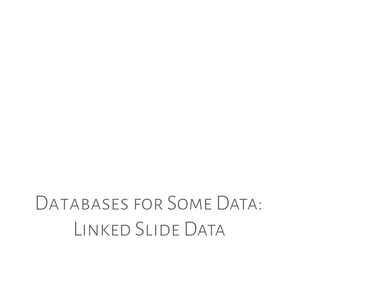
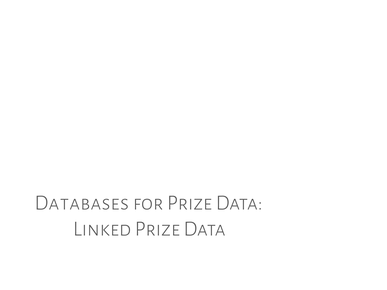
for Some: Some -> Prize (190, 203)
Linked Slide: Slide -> Prize (158, 229)
